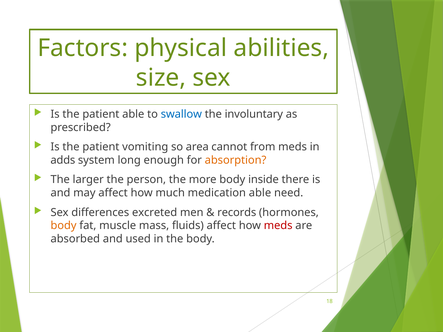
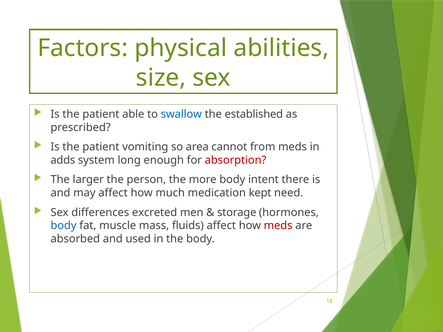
involuntary: involuntary -> established (254, 114)
absorption colour: orange -> red (236, 160)
inside: inside -> intent (263, 180)
medication able: able -> kept (260, 193)
records: records -> storage (237, 213)
body colour: orange -> blue (64, 226)
